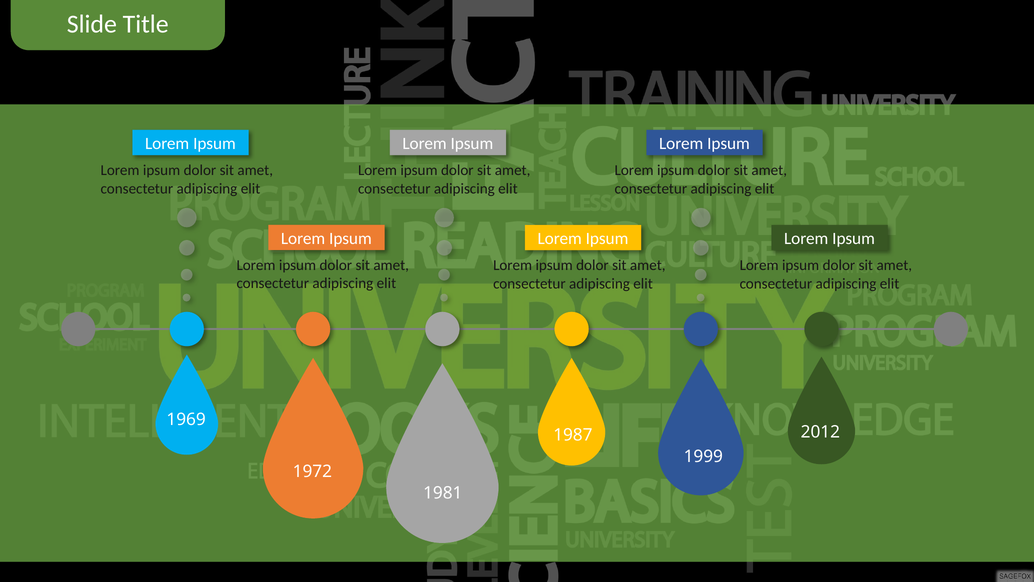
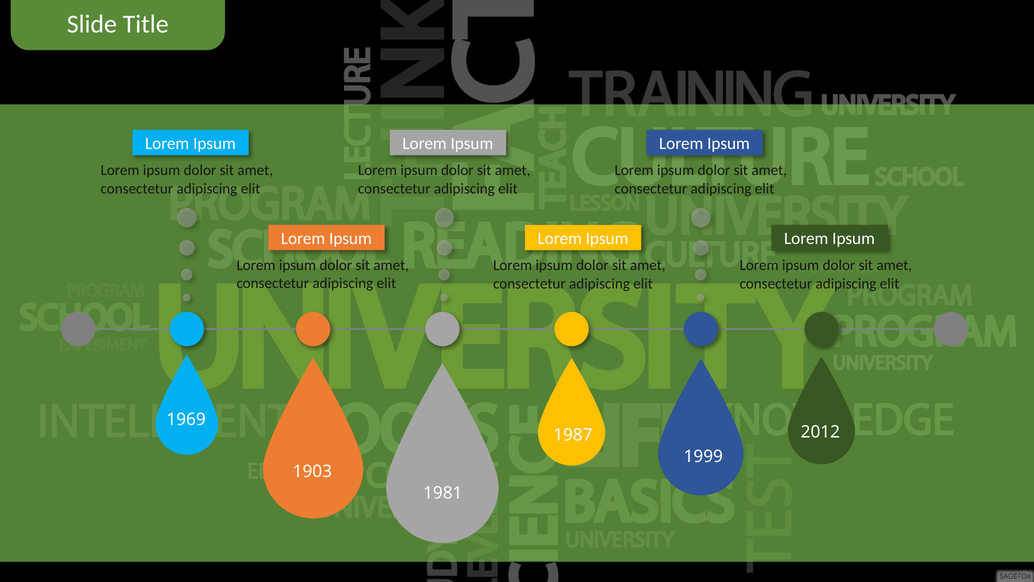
1972: 1972 -> 1903 (312, 471)
